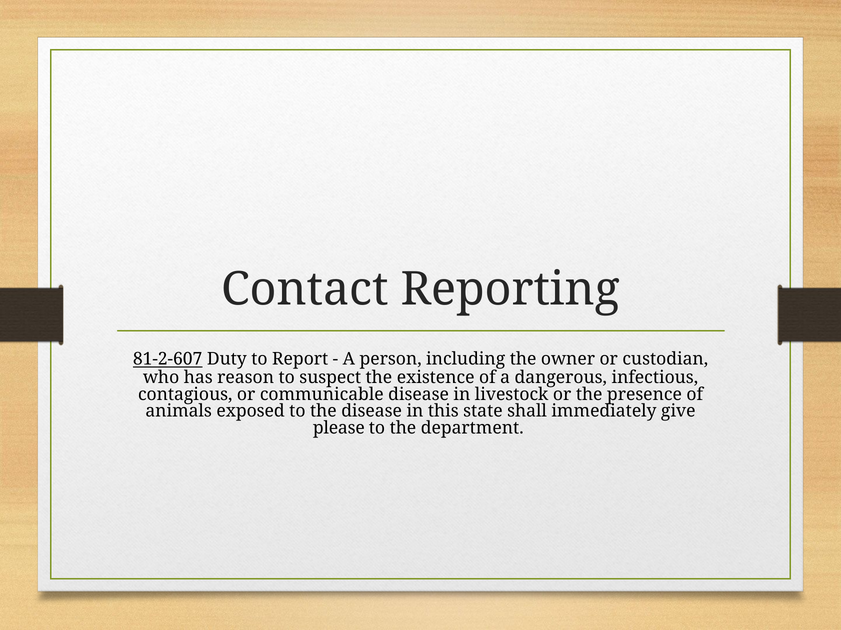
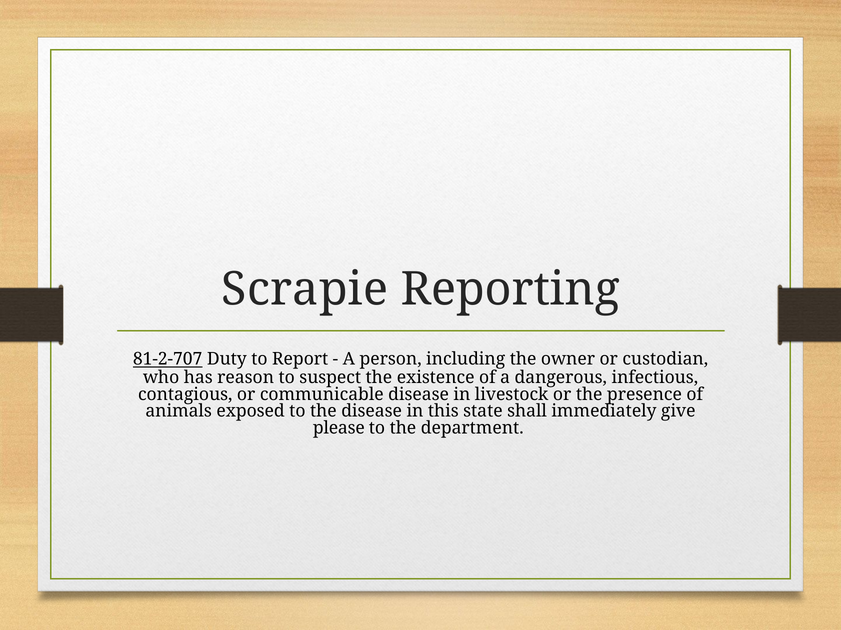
Contact: Contact -> Scrapie (305, 290)
81-2-607: 81-2-607 -> 81-2-707 (168, 359)
